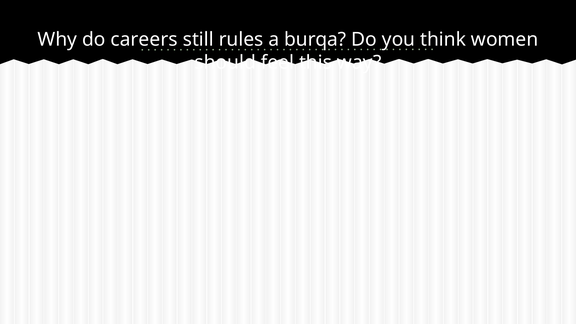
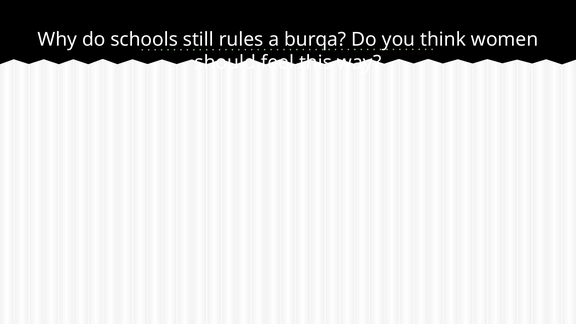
careers: careers -> schools (144, 39)
